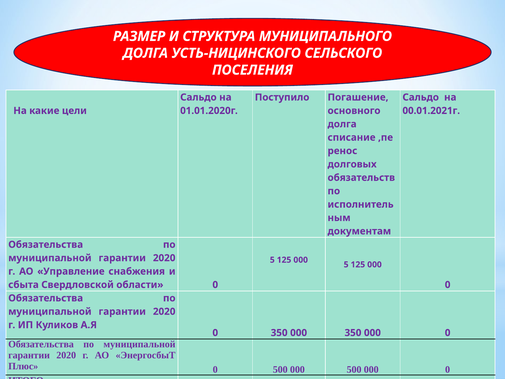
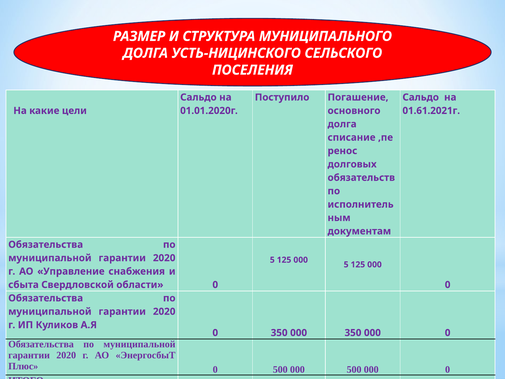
00.01.2021г: 00.01.2021г -> 01.61.2021г (431, 111)
